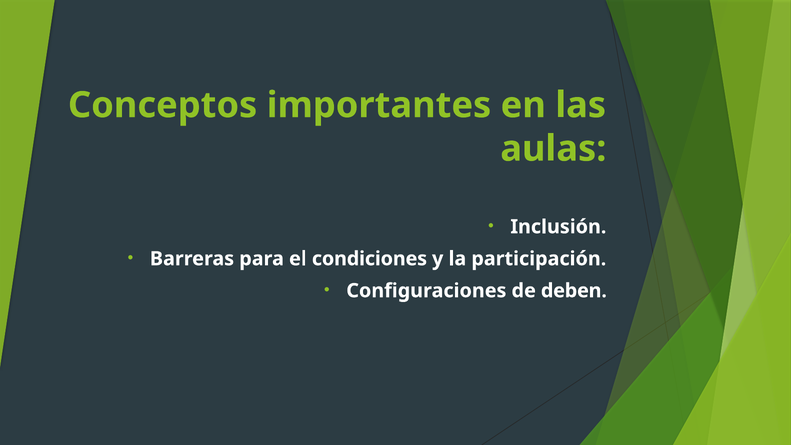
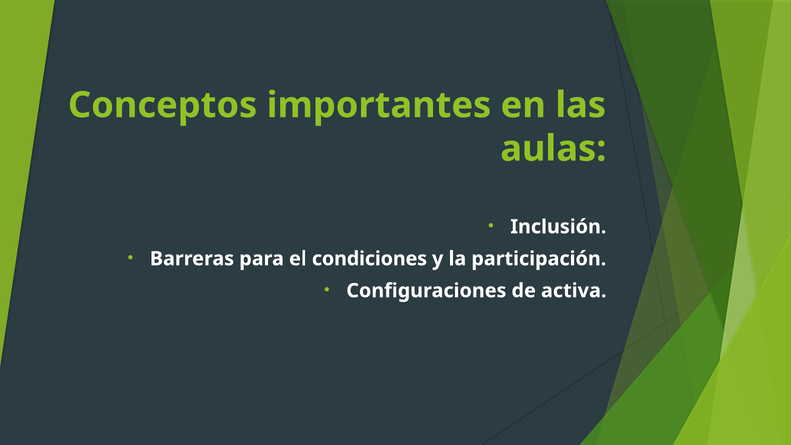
deben: deben -> activa (574, 291)
